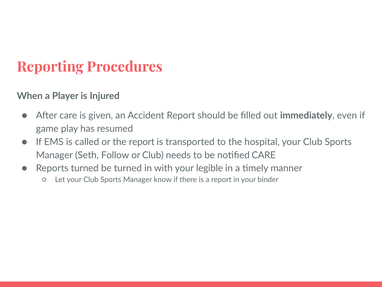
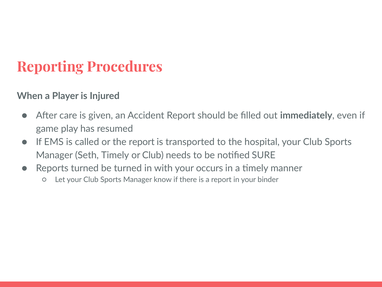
Seth Follow: Follow -> Timely (115, 155)
notified CARE: CARE -> SURE (264, 155)
legible: legible -> occurs (210, 168)
